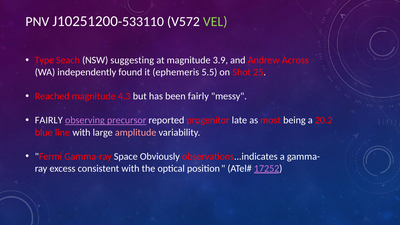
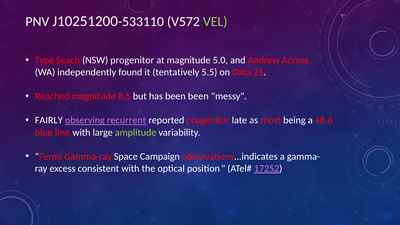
NSW suggesting: suggesting -> progenitor (132, 60)
3.9: 3.9 -> 5.0 (220, 60)
ephemeris: ephemeris -> tentatively (176, 72)
Shot: Shot -> Data (242, 72)
4.3: 4.3 -> 8.5 (124, 96)
been fairly: fairly -> been (198, 96)
precursor: precursor -> recurrent (127, 120)
20.2: 20.2 -> 48.6 (324, 120)
amplitude colour: pink -> light green (136, 133)
Obviously: Obviously -> Campaign (160, 157)
